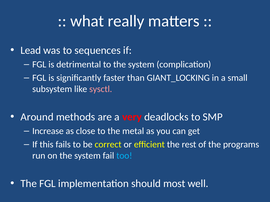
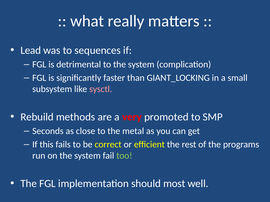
Around: Around -> Rebuild (37, 117)
deadlocks: deadlocks -> promoted (166, 117)
Increase: Increase -> Seconds (48, 131)
too colour: light blue -> light green (124, 156)
